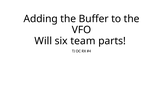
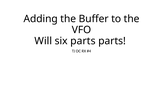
six team: team -> parts (83, 41)
